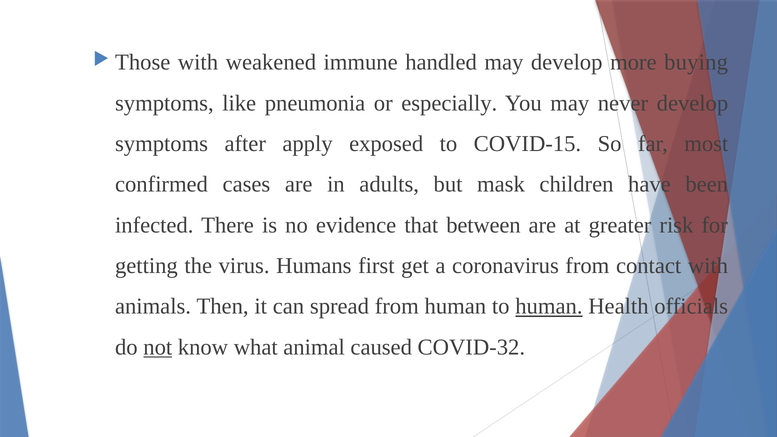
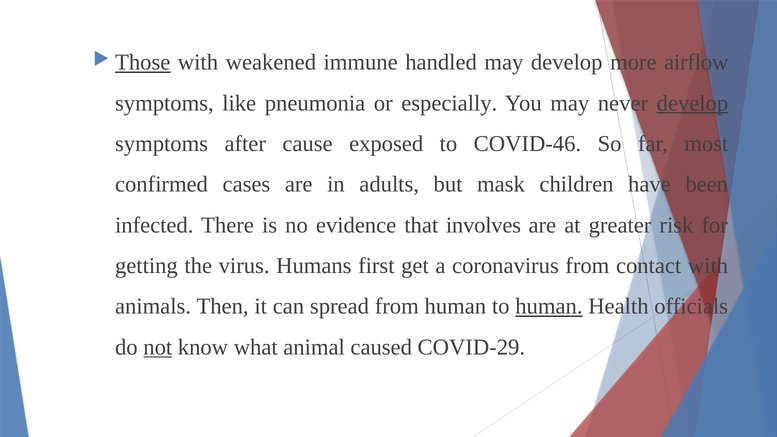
Those underline: none -> present (143, 62)
buying: buying -> airflow (696, 62)
develop underline: none -> present (692, 103)
apply: apply -> cause (308, 144)
COVID-15: COVID-15 -> COVID-46 (527, 144)
between: between -> involves (483, 225)
COVID-32: COVID-32 -> COVID-29 (471, 347)
